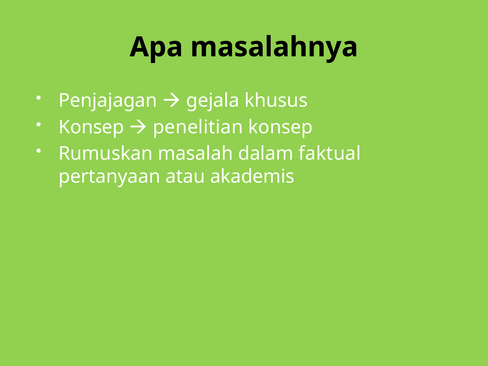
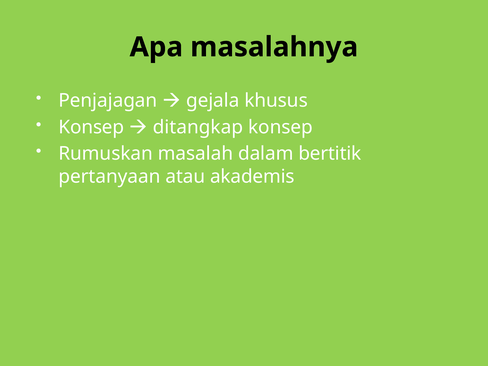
penelitian: penelitian -> ditangkap (198, 127)
faktual: faktual -> bertitik (330, 154)
